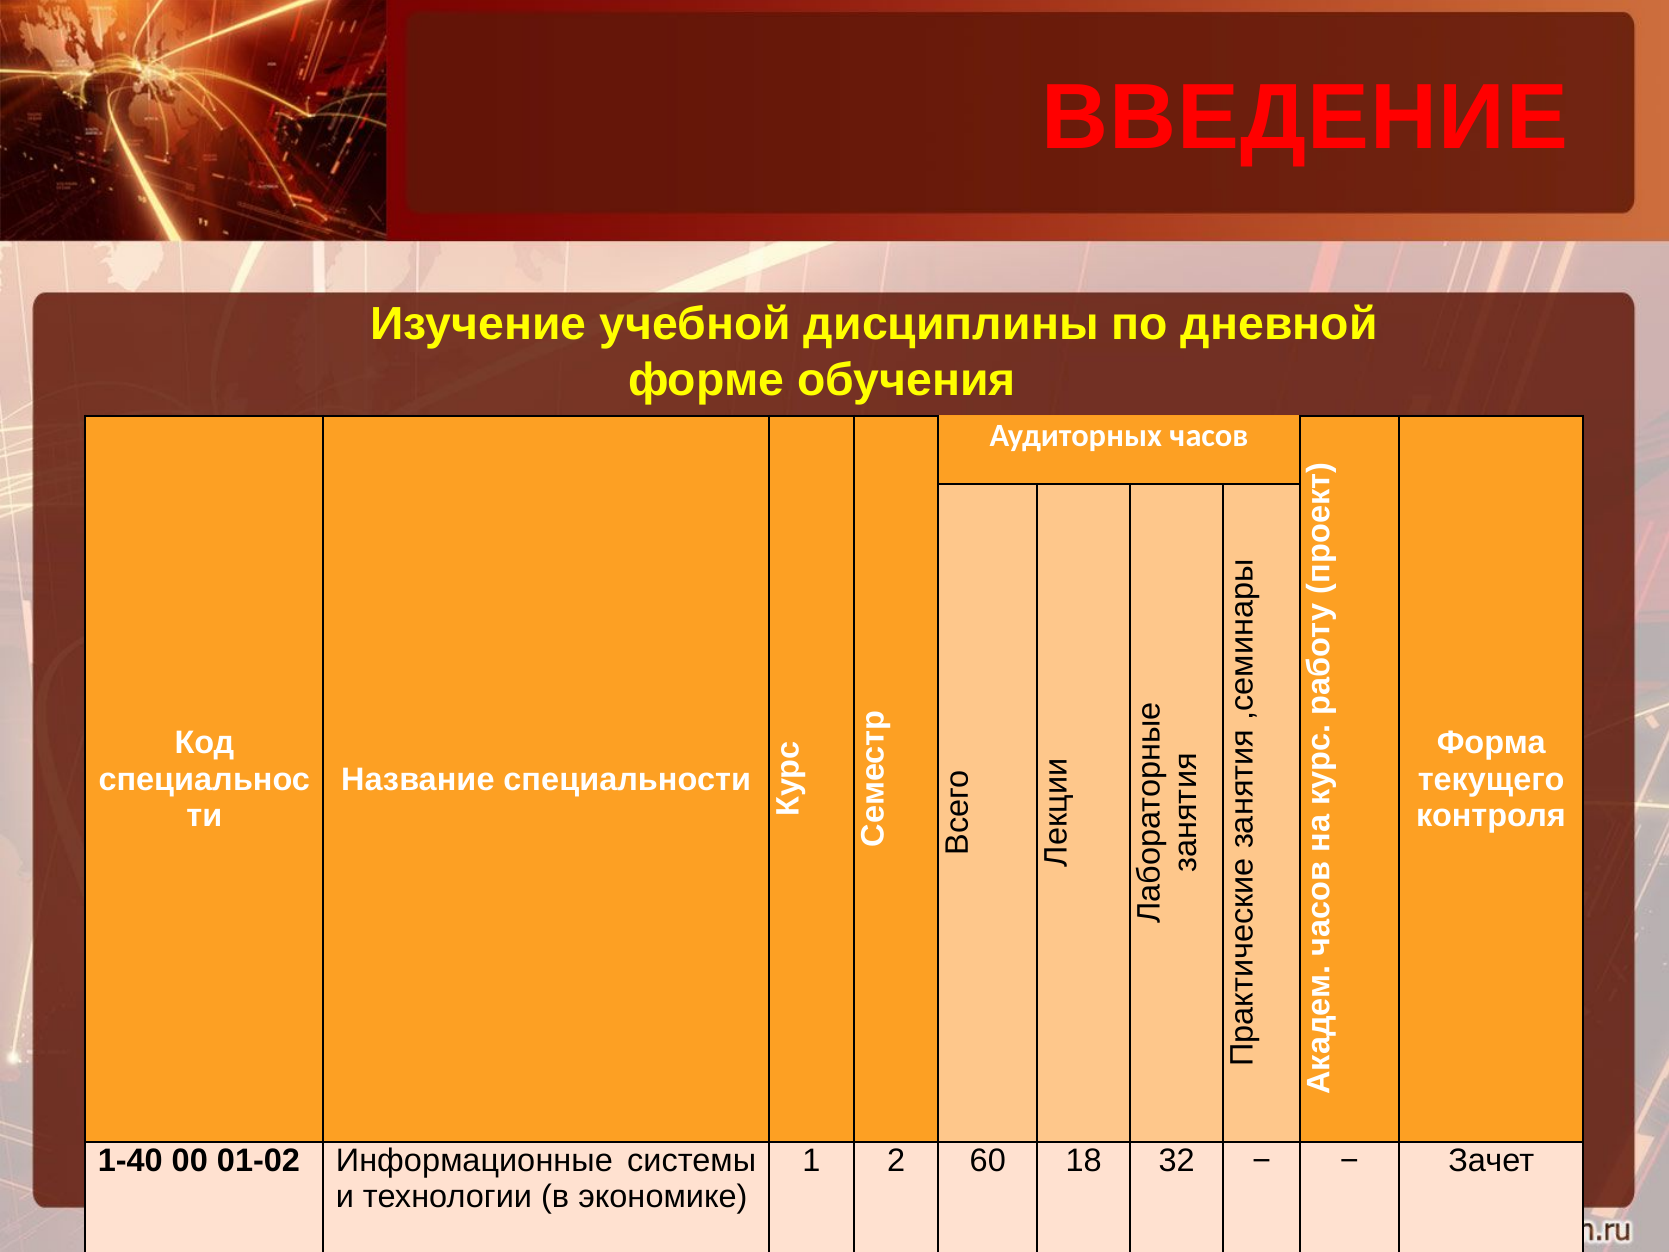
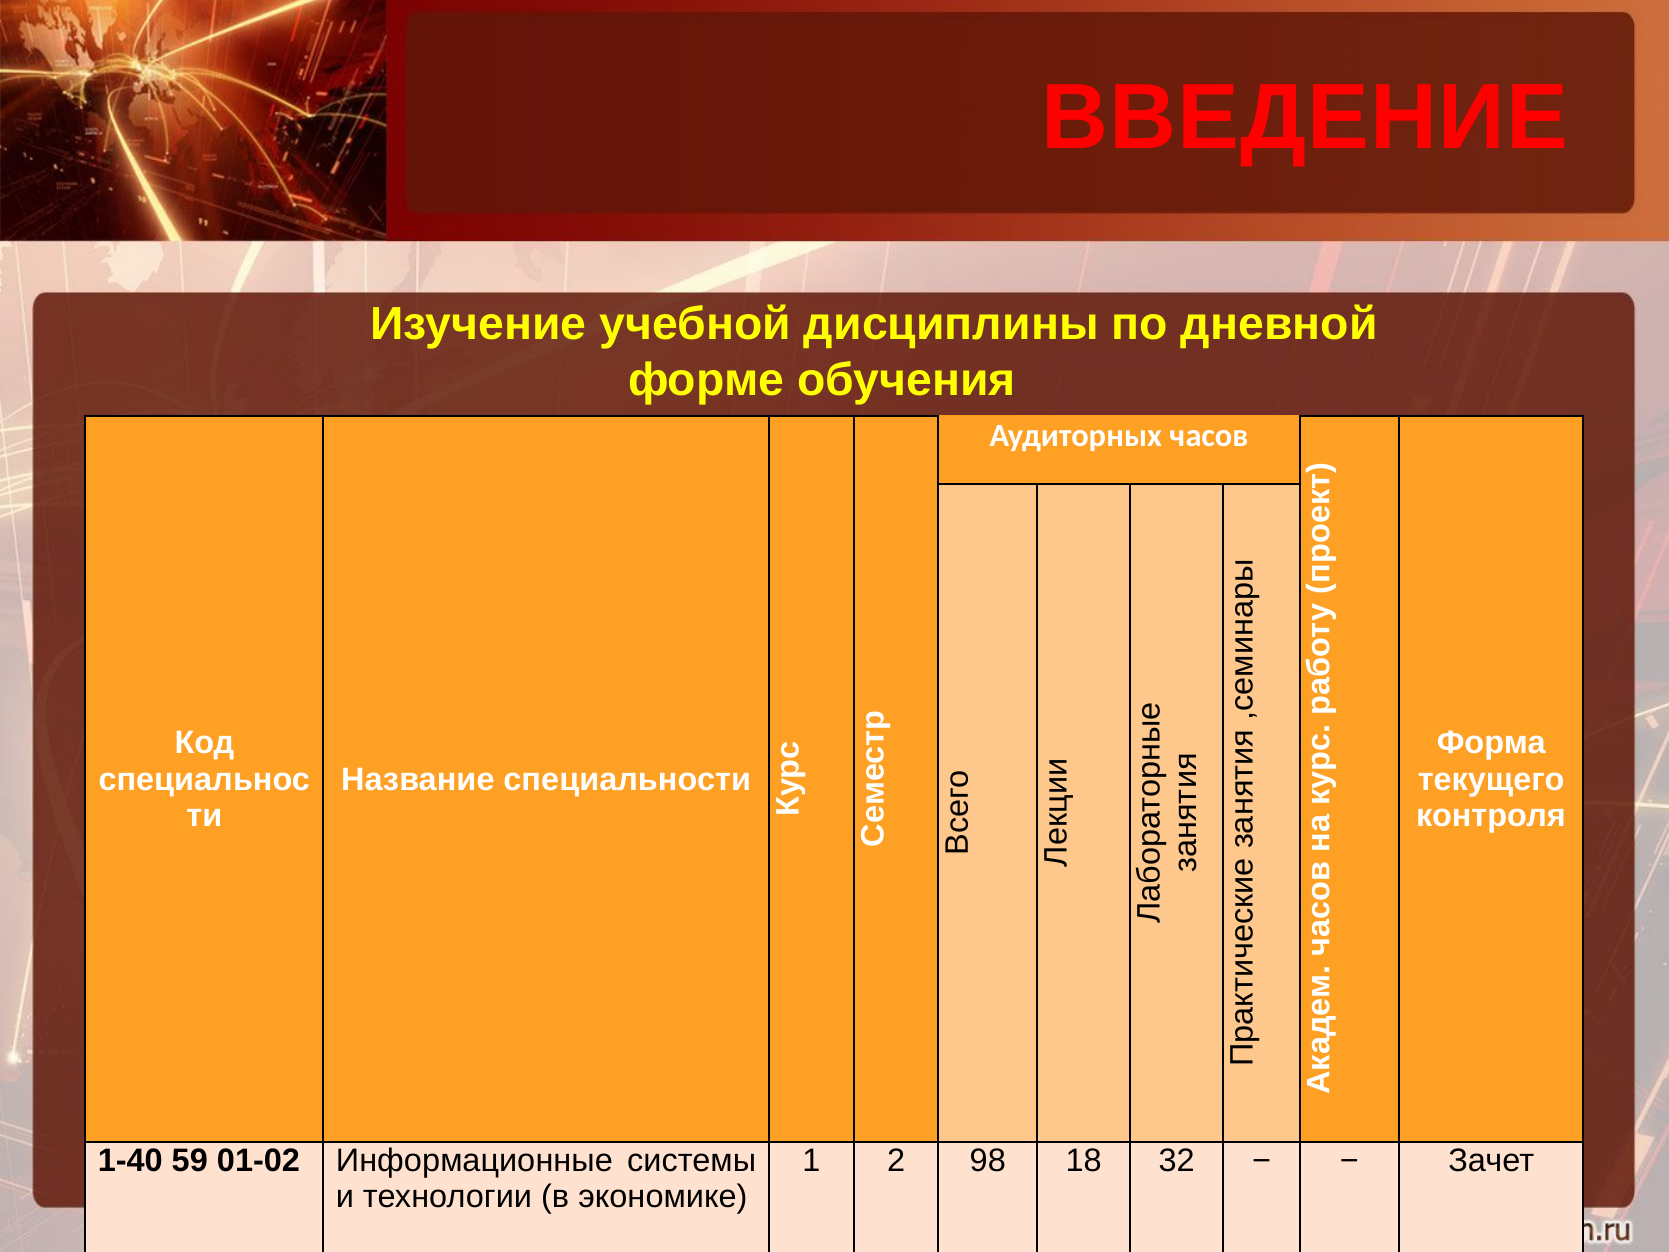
00: 00 -> 59 (190, 1160)
60: 60 -> 98 (988, 1160)
